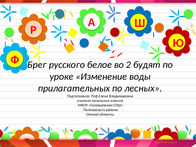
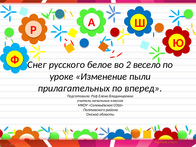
Брег: Брег -> Снег (37, 65)
будят: будят -> весело (147, 65)
воды: воды -> пыли (140, 77)
лесных: лесных -> вперед (143, 88)
